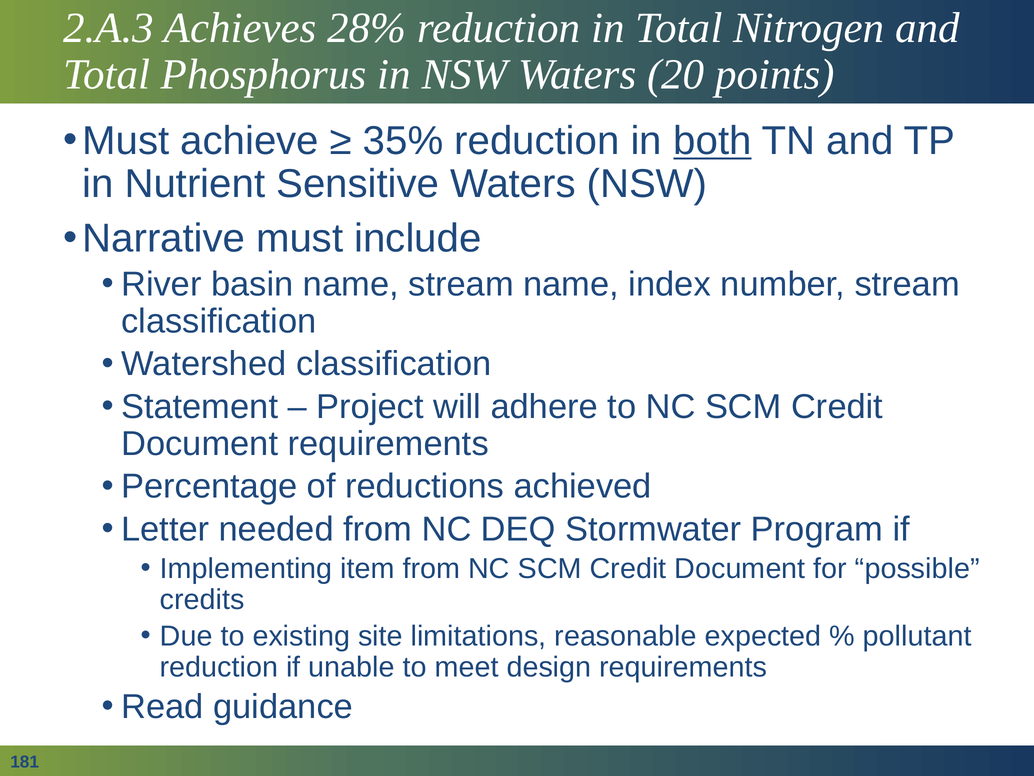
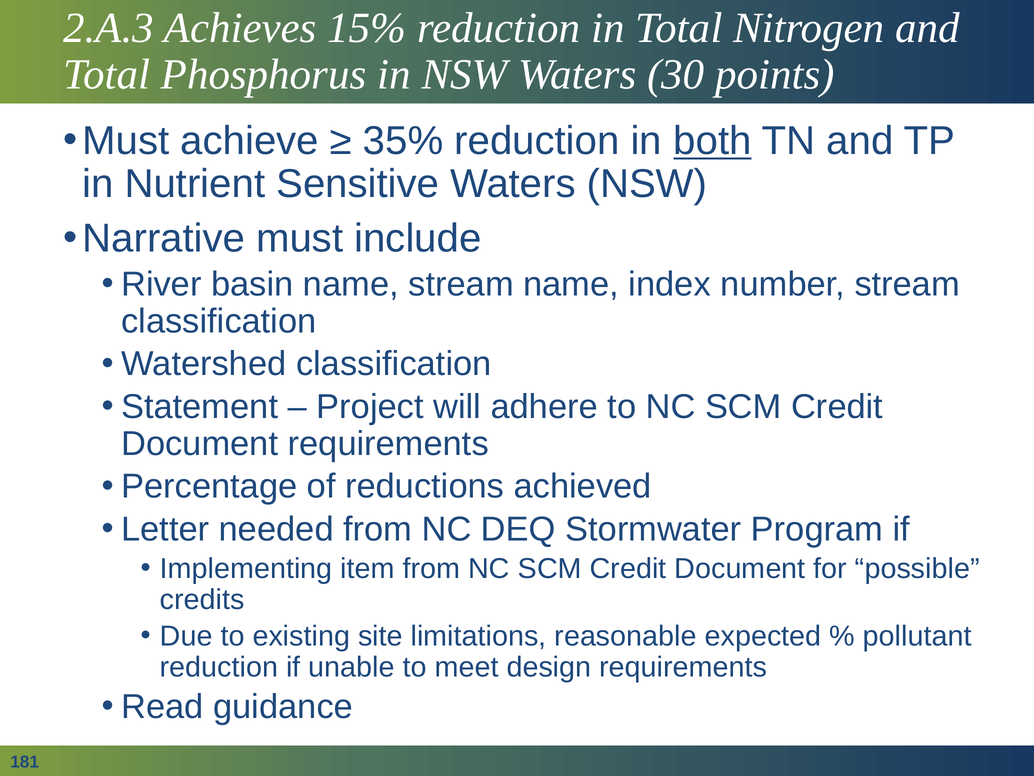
28%: 28% -> 15% (367, 28)
20: 20 -> 30 (676, 75)
